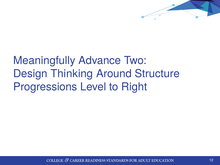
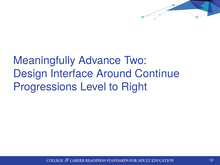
Thinking: Thinking -> Interface (72, 74)
Structure: Structure -> Continue (157, 74)
